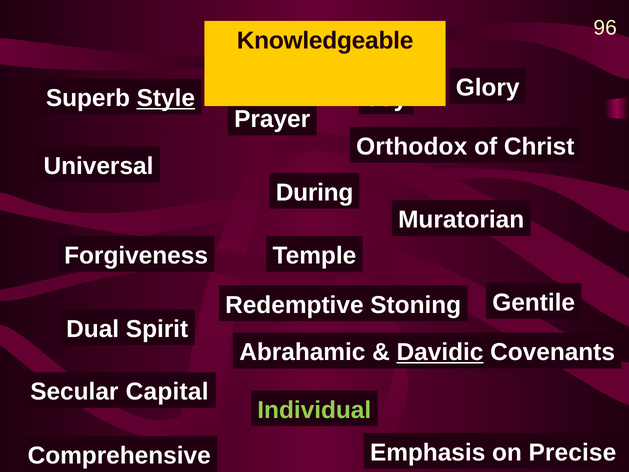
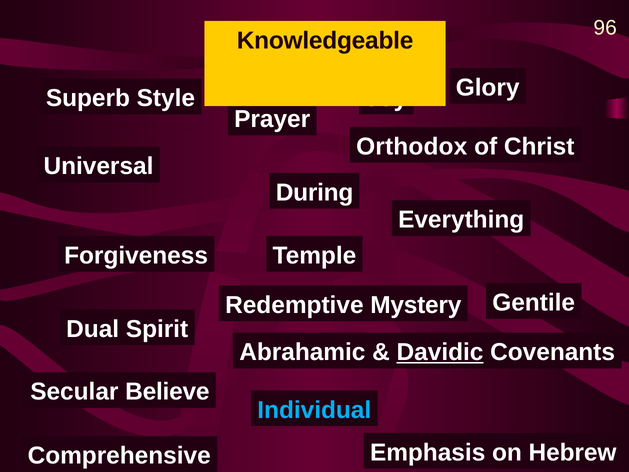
Style underline: present -> none (166, 98)
Muratorian: Muratorian -> Everything (461, 220)
Stoning: Stoning -> Mystery (416, 305)
Capital: Capital -> Believe (167, 392)
Individual colour: light green -> light blue (314, 410)
Precise: Precise -> Hebrew (573, 452)
